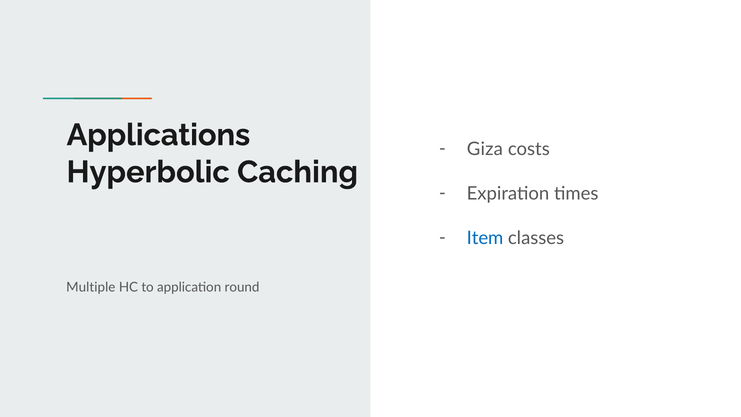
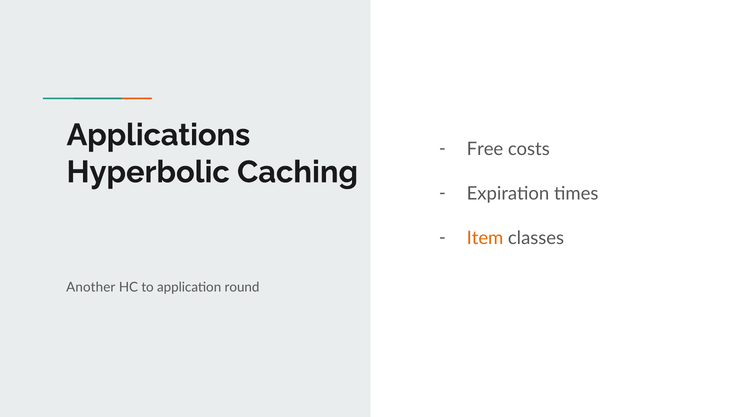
Giza: Giza -> Free (485, 149)
Item colour: blue -> orange (485, 238)
Multiple: Multiple -> Another (91, 287)
